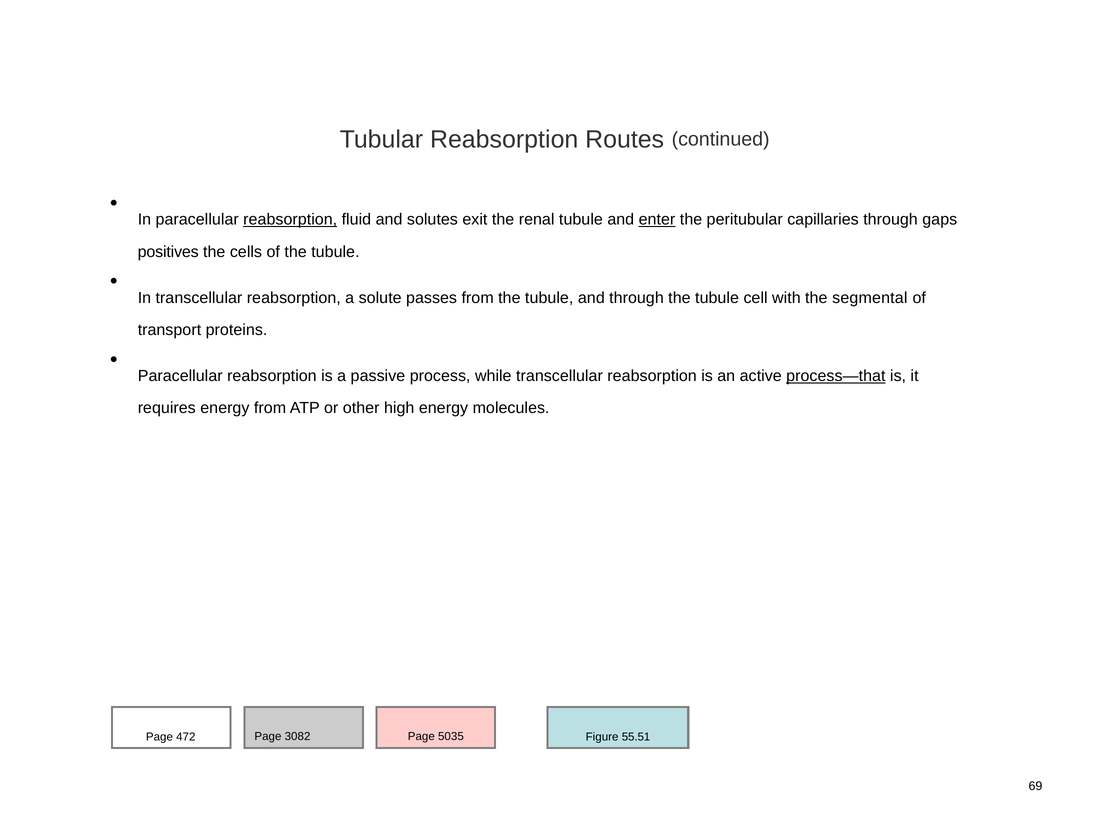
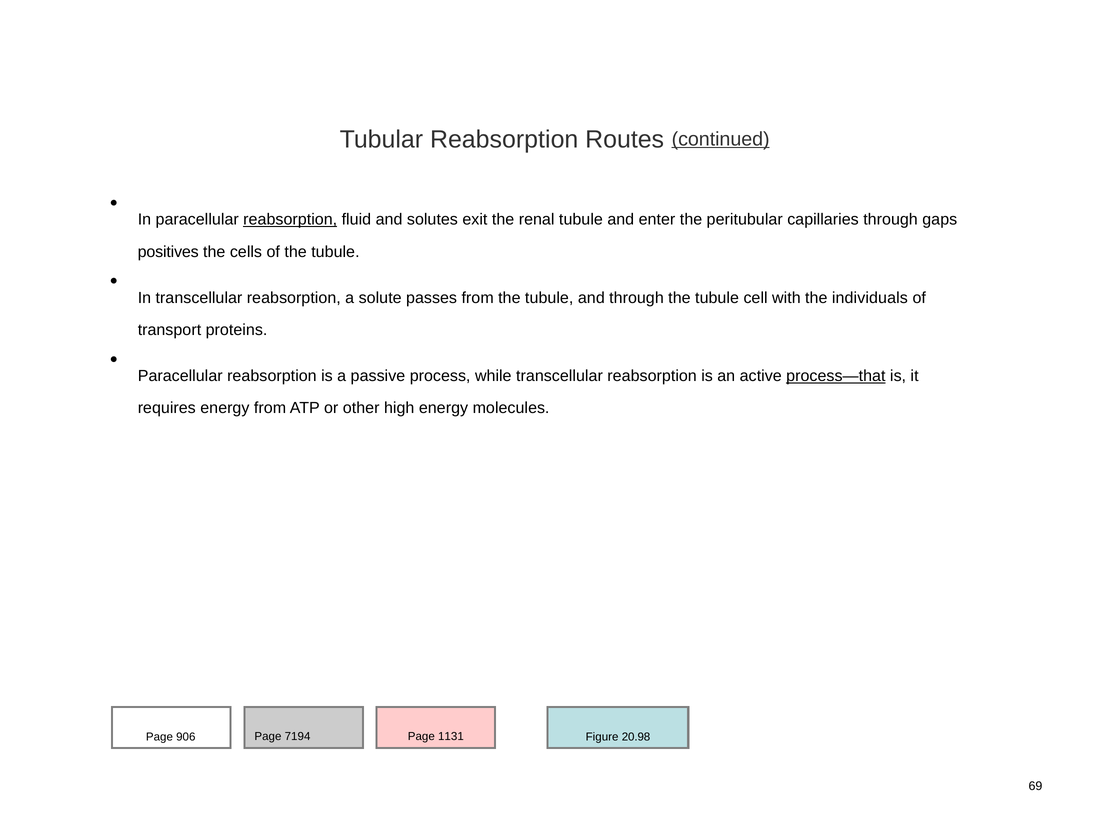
continued underline: none -> present (721, 139)
enter underline: present -> none (657, 220)
segmental: segmental -> individuals (870, 298)
55.51: 55.51 -> 20.98 (636, 737)
472: 472 -> 906 (186, 737)
3082: 3082 -> 7194 (298, 736)
5035: 5035 -> 1131 (451, 736)
